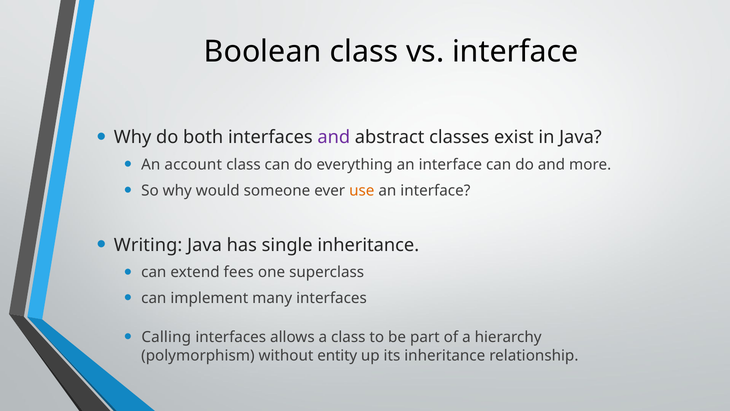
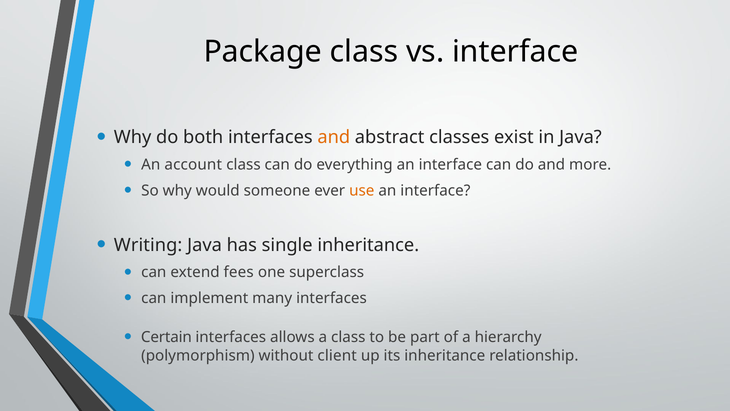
Boolean: Boolean -> Package (263, 52)
and colour: purple -> orange (334, 137)
Calling: Calling -> Certain (166, 337)
entity: entity -> client (337, 355)
